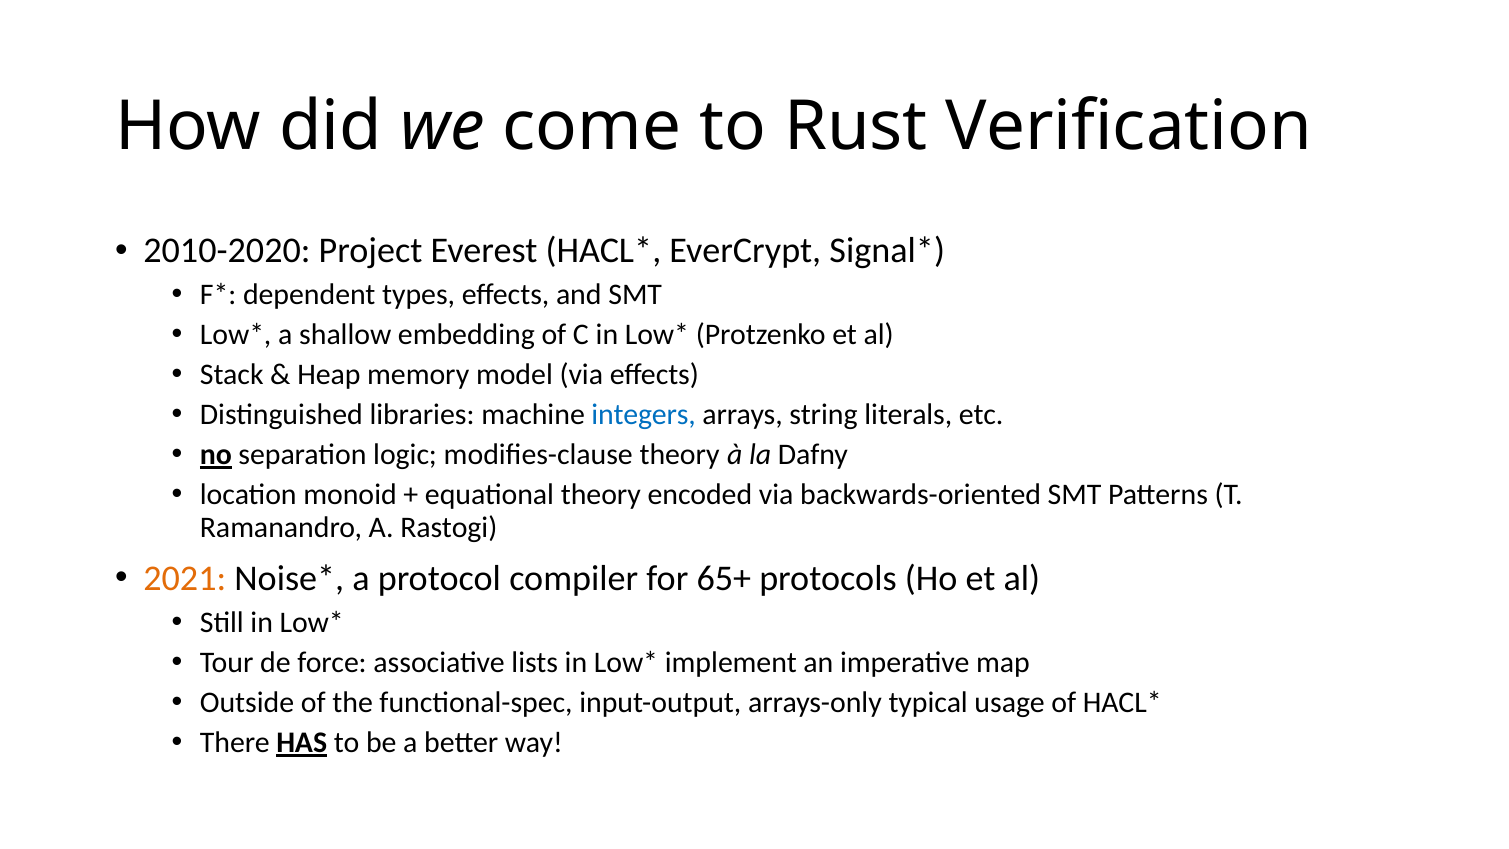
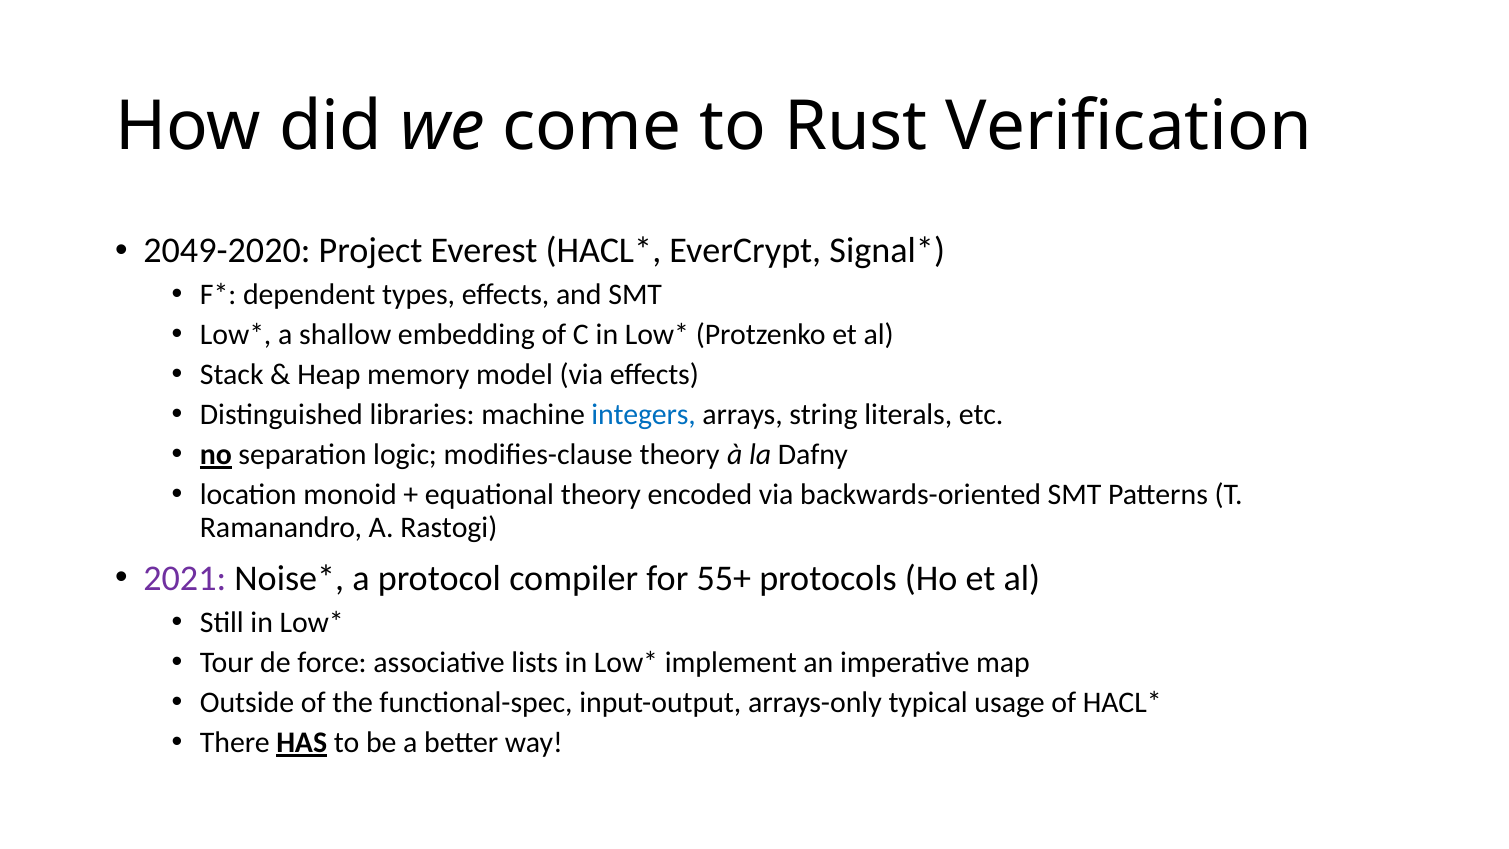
2010-2020: 2010-2020 -> 2049-2020 (227, 251)
2021 colour: orange -> purple (185, 579)
65+: 65+ -> 55+ (724, 579)
